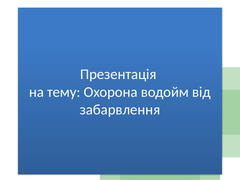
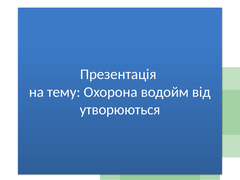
забарвлення: забарвлення -> утворюються (120, 110)
